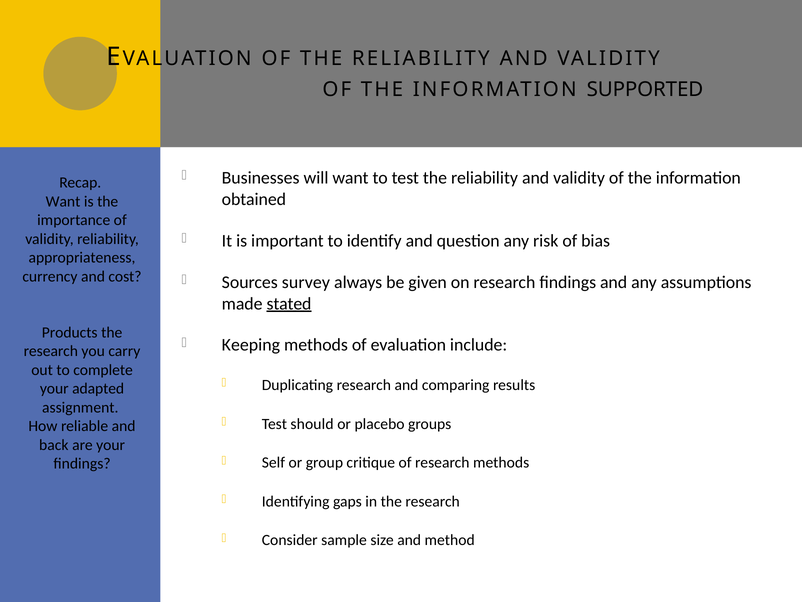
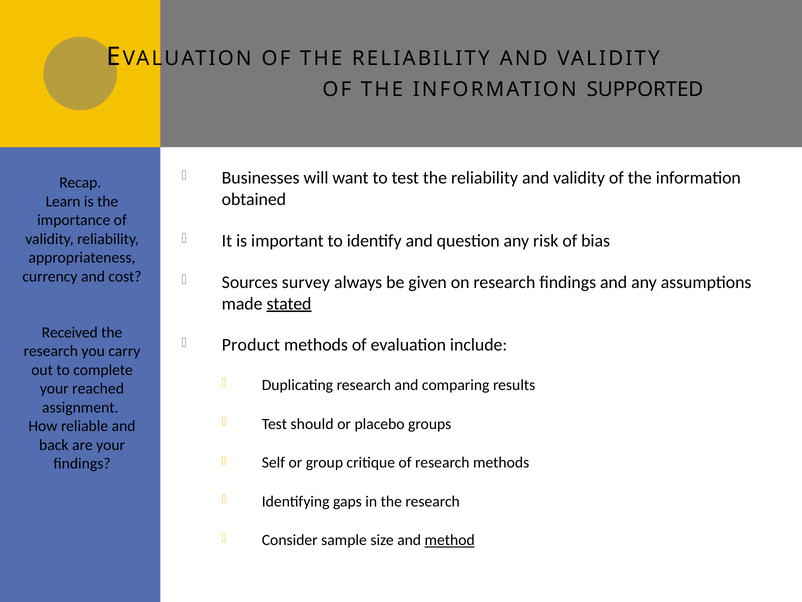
Want: Want -> Learn (63, 201)
Products: Products -> Received (70, 332)
Keeping: Keeping -> Product (251, 345)
adapted: adapted -> reached (98, 388)
method underline: none -> present (450, 540)
